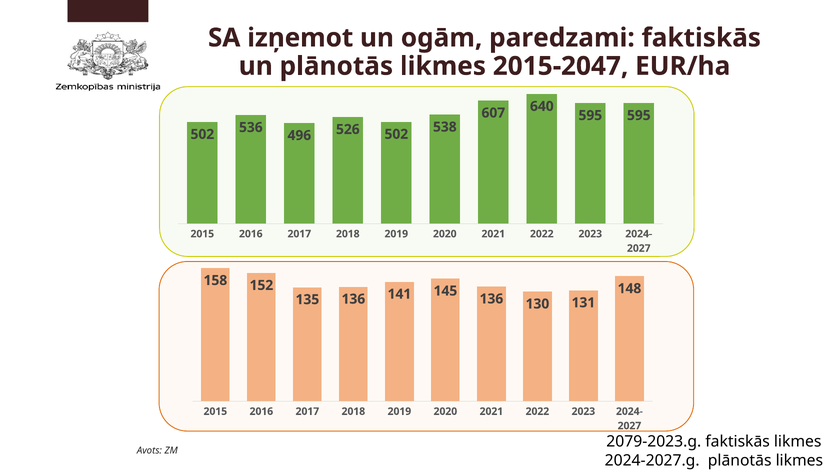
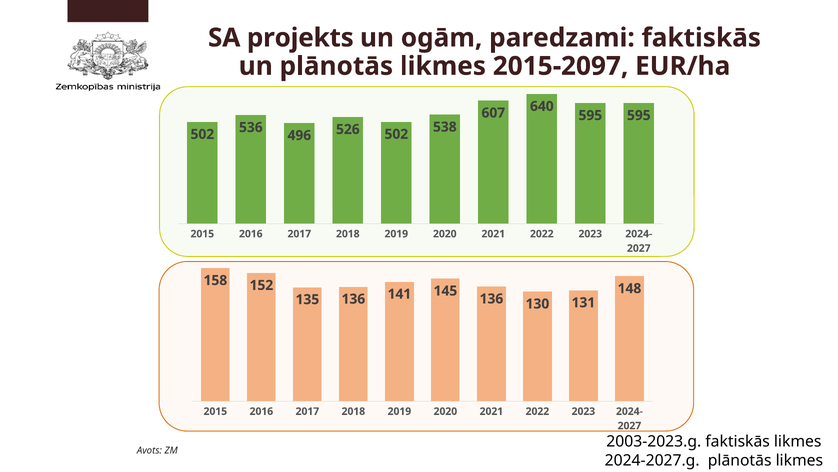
izņemot: izņemot -> projekts (300, 38)
2015-2047: 2015-2047 -> 2015-2097 (561, 66)
2079-2023.g: 2079-2023.g -> 2003-2023.g (654, 441)
